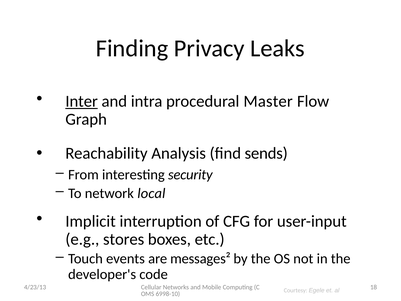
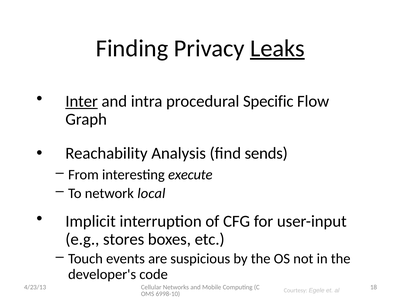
Leaks underline: none -> present (277, 48)
Master: Master -> Specific (268, 101)
security: security -> execute (190, 175)
messages²: messages² -> suspicious (200, 259)
